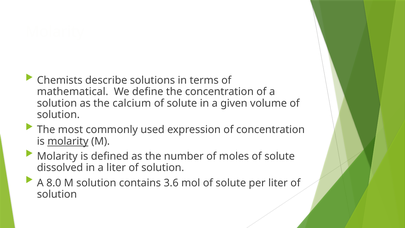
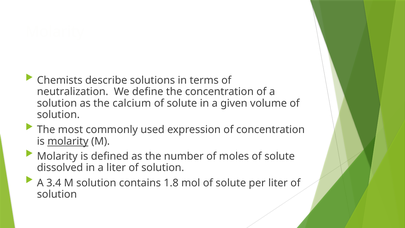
mathematical: mathematical -> neutralization (73, 92)
8.0: 8.0 -> 3.4 (54, 183)
3.6: 3.6 -> 1.8 (171, 183)
